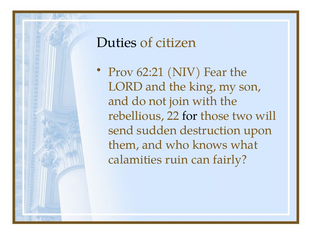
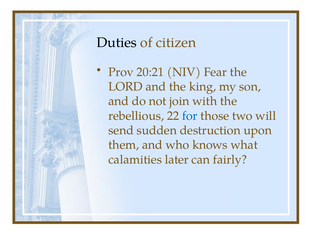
62:21: 62:21 -> 20:21 (150, 72)
for colour: black -> blue (190, 116)
ruin: ruin -> later (177, 160)
